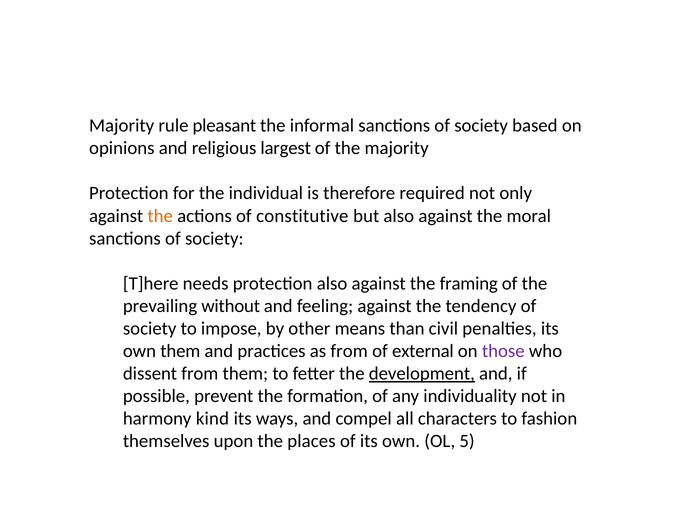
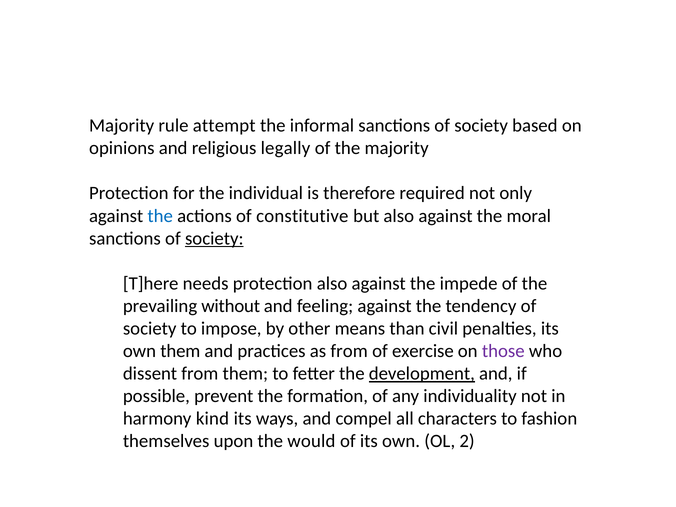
pleasant: pleasant -> attempt (224, 126)
largest: largest -> legally (285, 148)
the colour: orange -> blue (160, 216)
society underline: none -> present (214, 238)
framing: framing -> impede (469, 283)
external: external -> exercise (423, 351)
places: places -> would (311, 441)
5: 5 -> 2 (467, 441)
